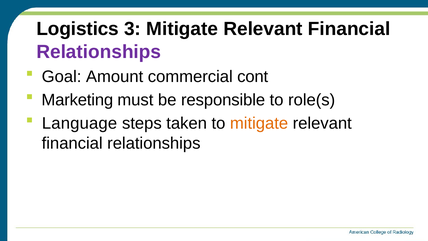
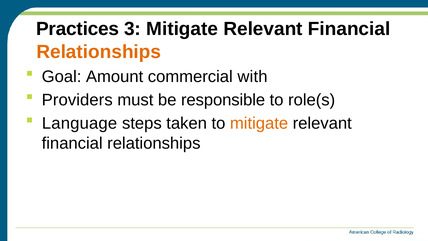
Logistics: Logistics -> Practices (78, 29)
Relationships colour: purple -> orange (99, 52)
cont: cont -> with (253, 77)
Marketing: Marketing -> Providers (77, 100)
